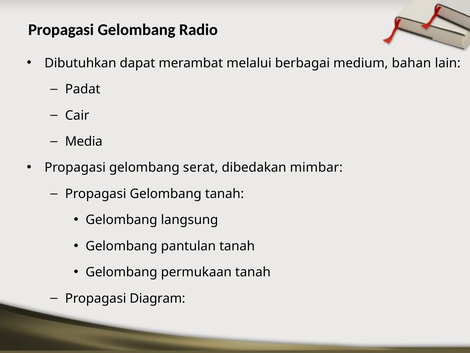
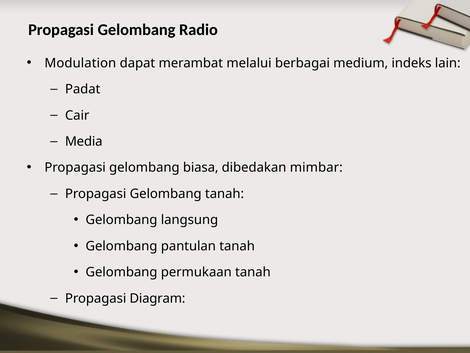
Dibutuhkan: Dibutuhkan -> Modulation (80, 63)
bahan: bahan -> indeks (412, 63)
serat: serat -> biasa (201, 167)
